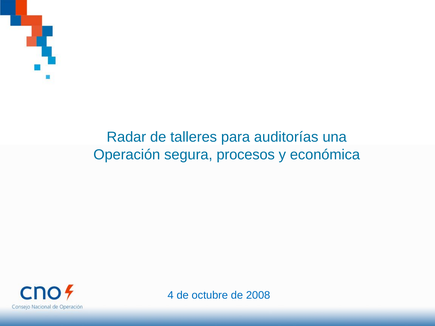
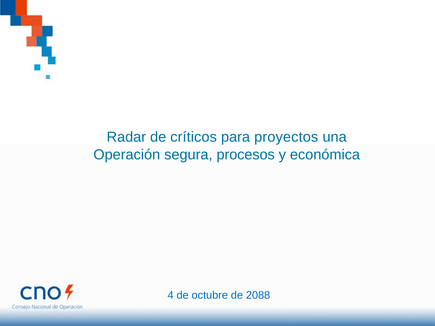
talleres: talleres -> críticos (194, 137)
auditorías: auditorías -> proyectos (286, 137)
2008: 2008 -> 2088 (258, 295)
